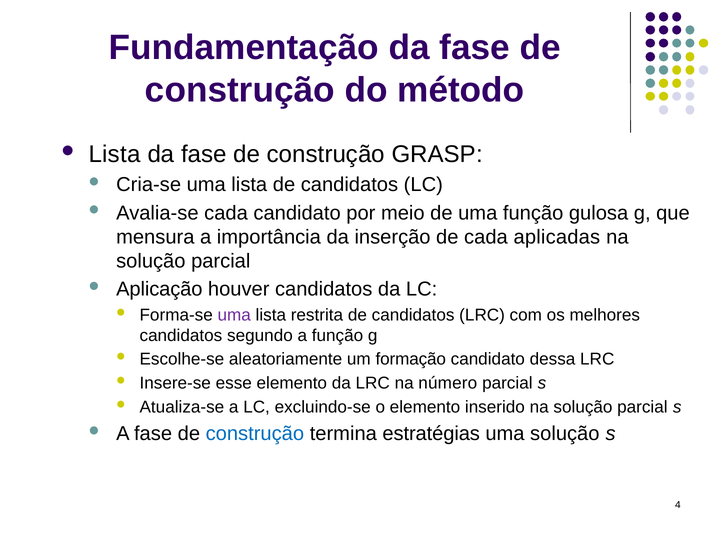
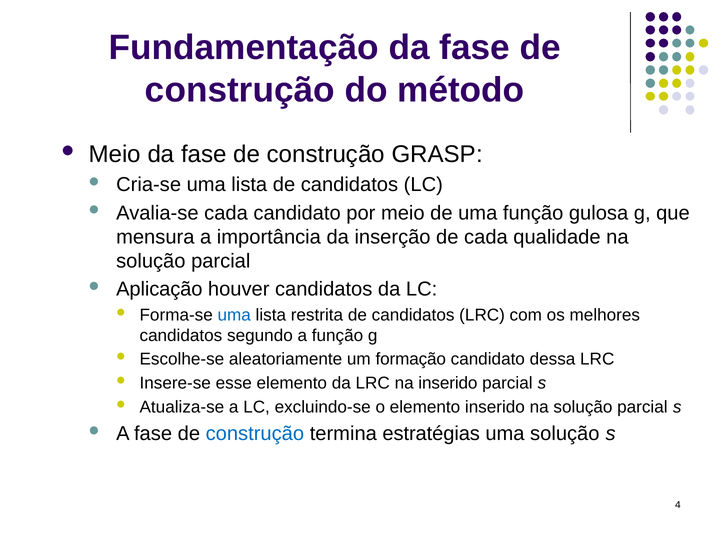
Lista: Lista -> Meio (115, 154)
aplicadas: aplicadas -> qualidade (557, 237)
uma colour: purple -> blue (234, 315)
na número: número -> inserido (448, 383)
